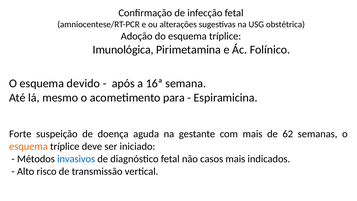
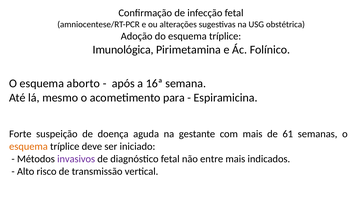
devido: devido -> aborto (83, 83)
62: 62 -> 61 (288, 134)
invasivos colour: blue -> purple (76, 159)
casos: casos -> entre (212, 159)
